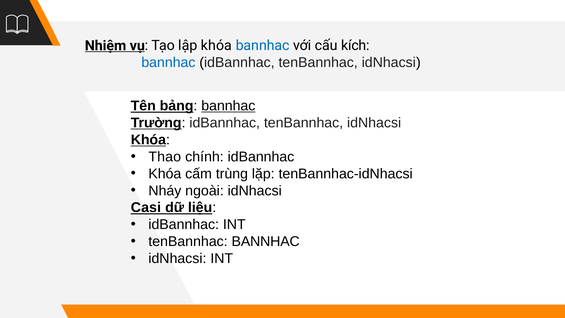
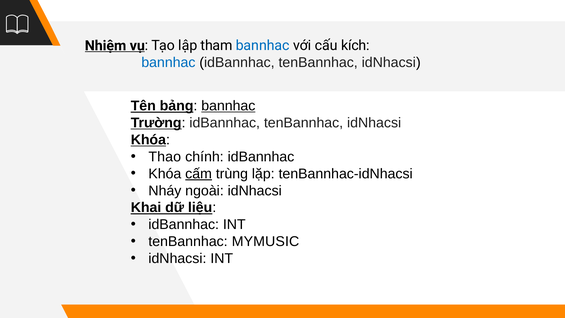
lập khóa: khóa -> tham (217, 46)
cấm underline: none -> present (199, 174)
Casi: Casi -> Khai (146, 208)
tenBannhac BANNHAC: BANNHAC -> MYMUSIC (266, 241)
